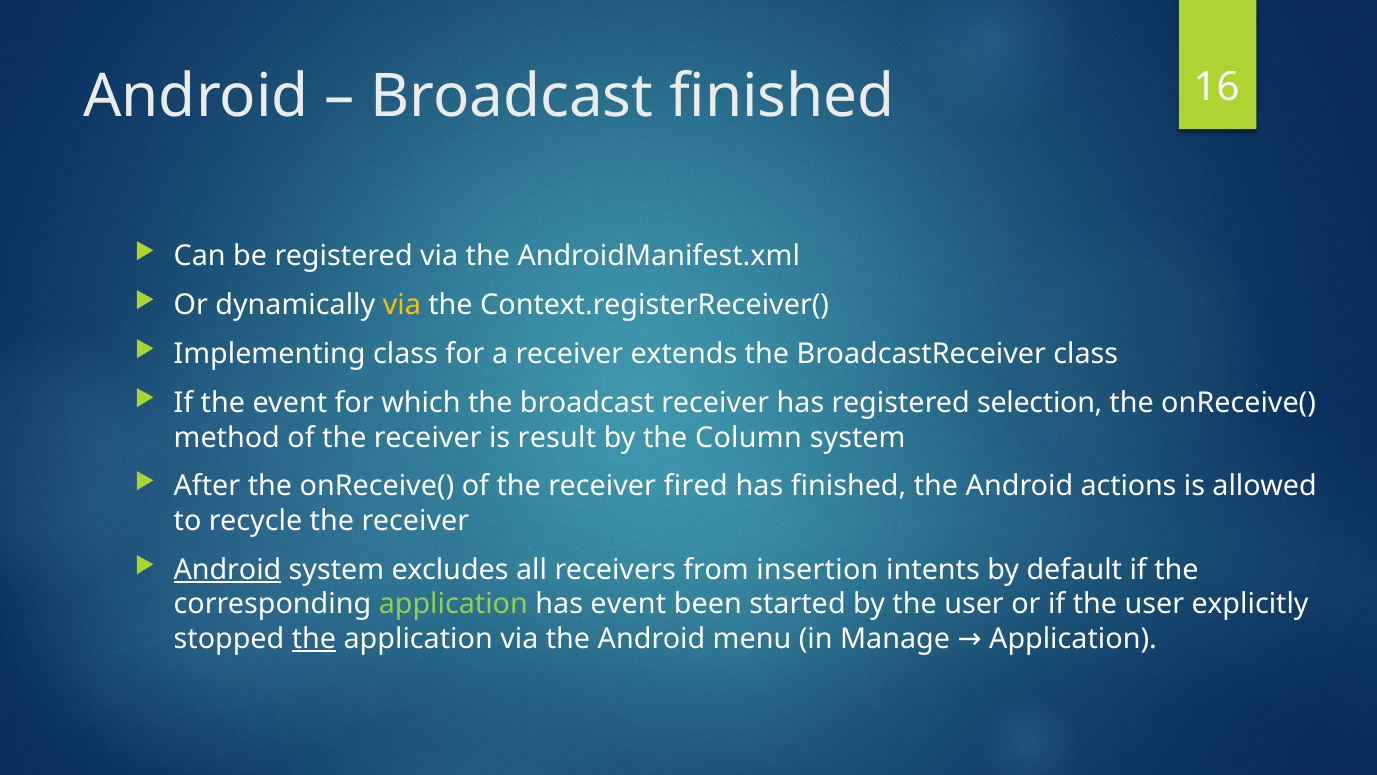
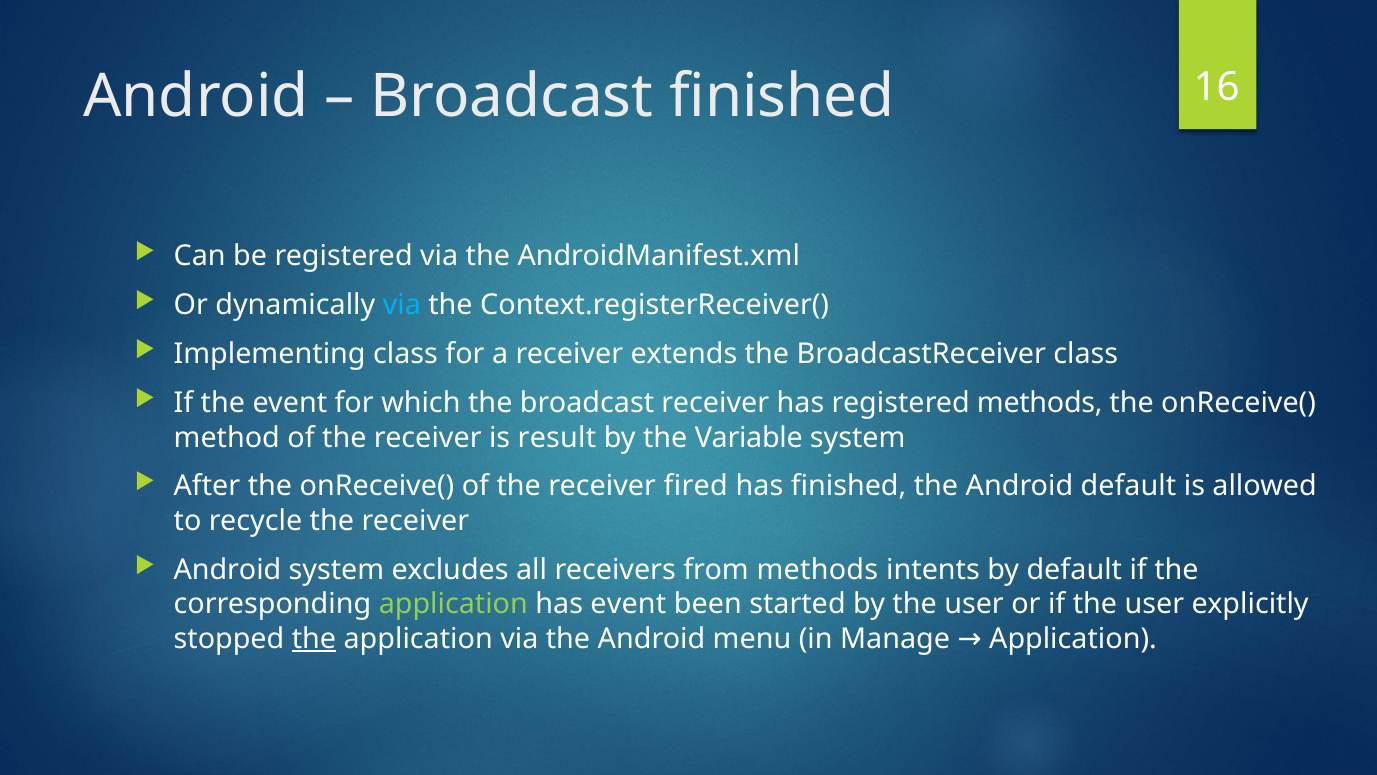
via colour: yellow -> light blue (402, 305)
registered selection: selection -> methods (1040, 403)
Column: Column -> Variable (749, 437)
Android actions: actions -> default (1128, 486)
Android underline: present -> none (227, 569)
from insertion: insertion -> methods (817, 569)
